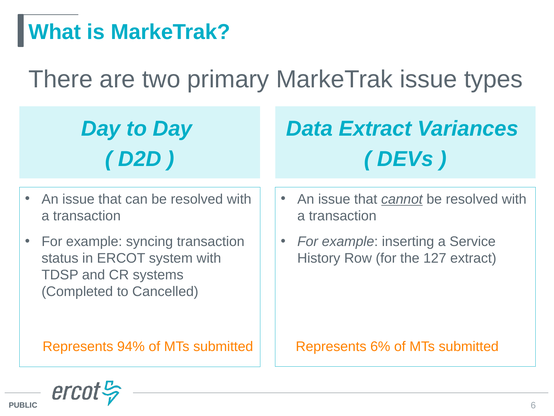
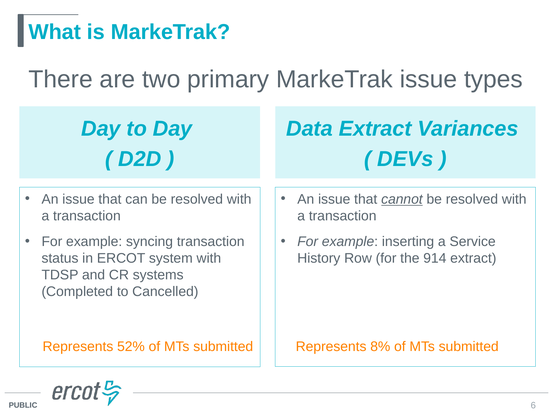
127: 127 -> 914 (435, 258)
94%: 94% -> 52% (131, 346)
6%: 6% -> 8% (380, 346)
